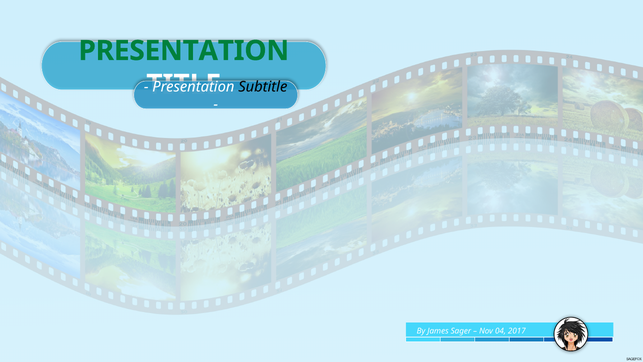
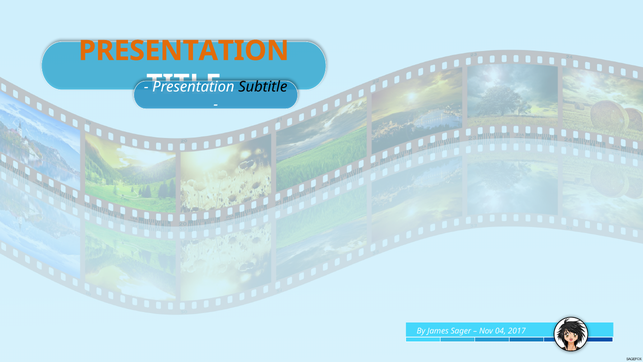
PRESENTATION colour: green -> orange (184, 51)
